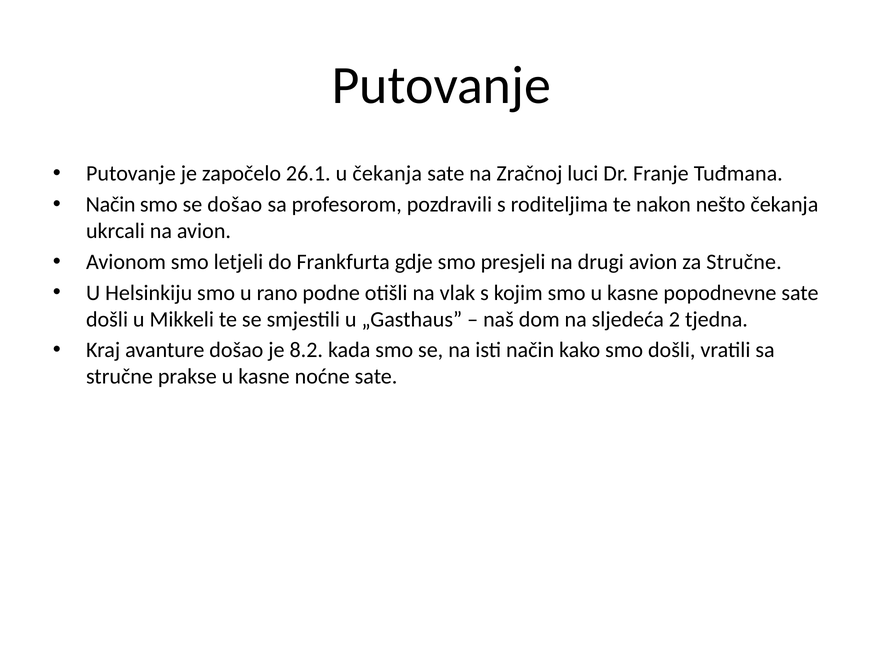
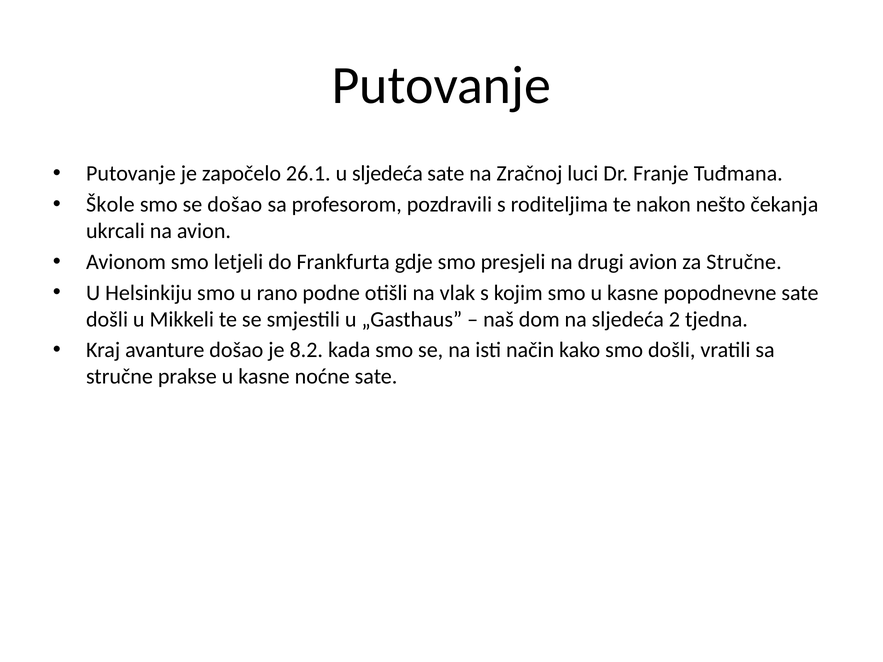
u čekanja: čekanja -> sljedeća (387, 174)
Način: Način -> Škole (110, 205)
